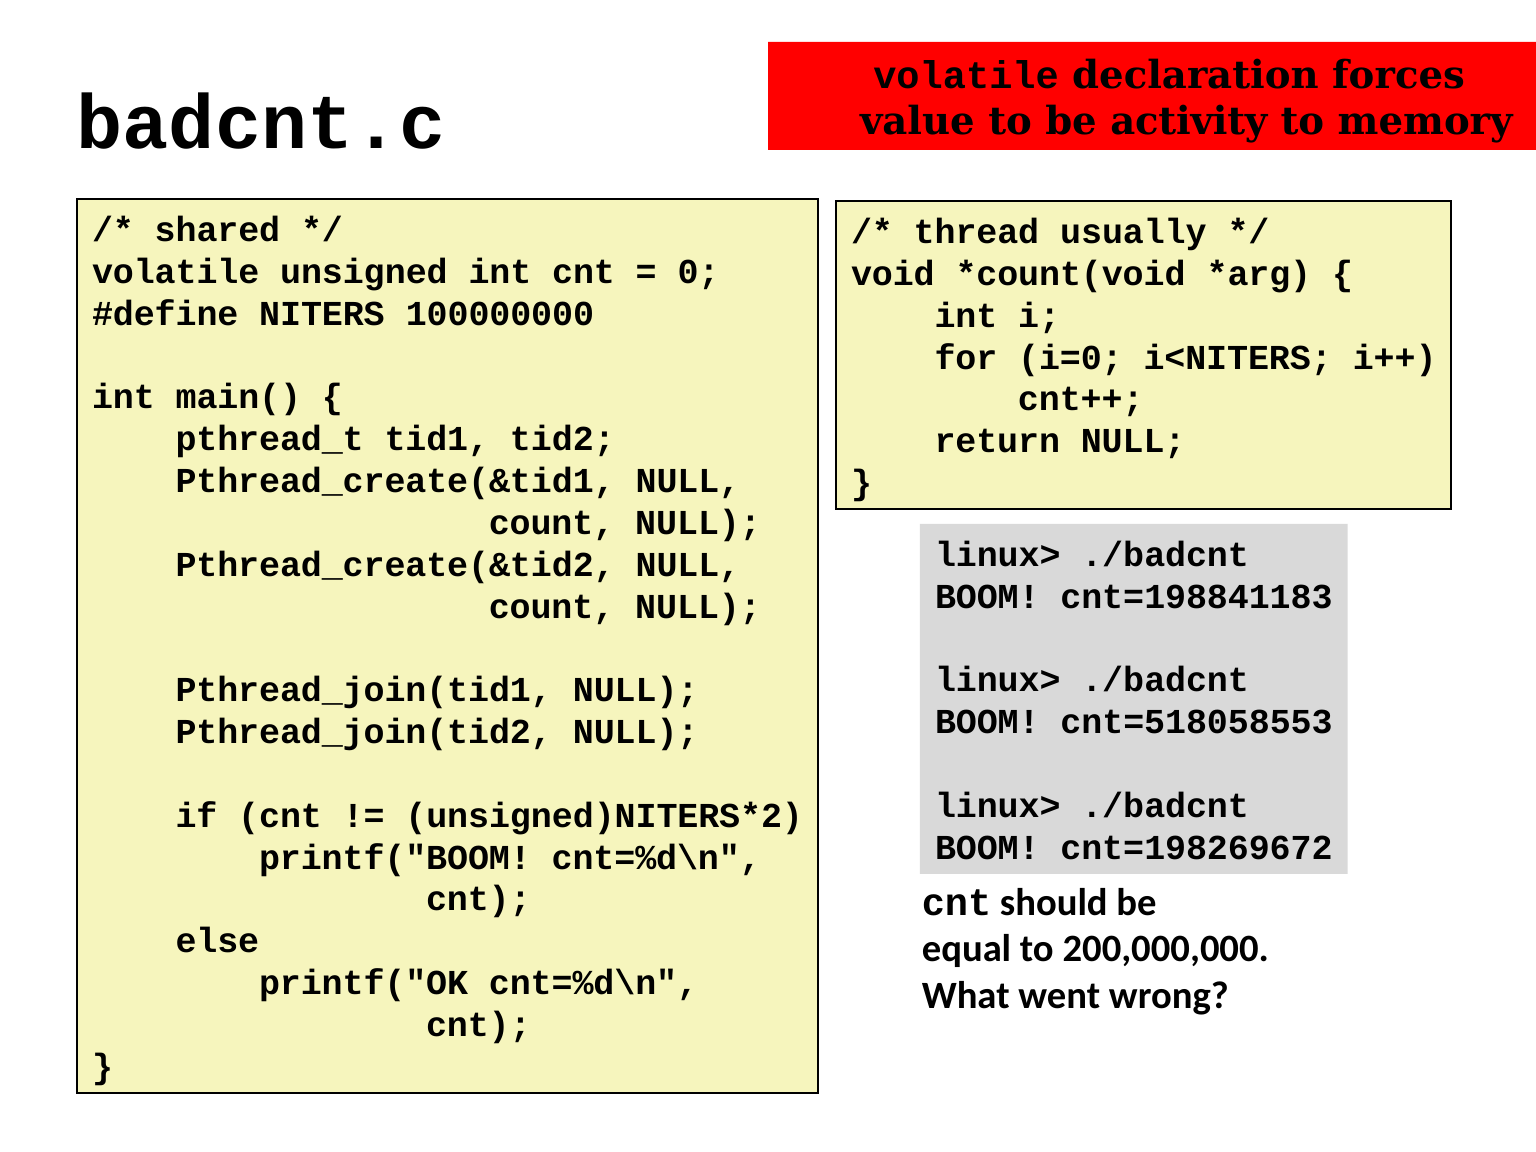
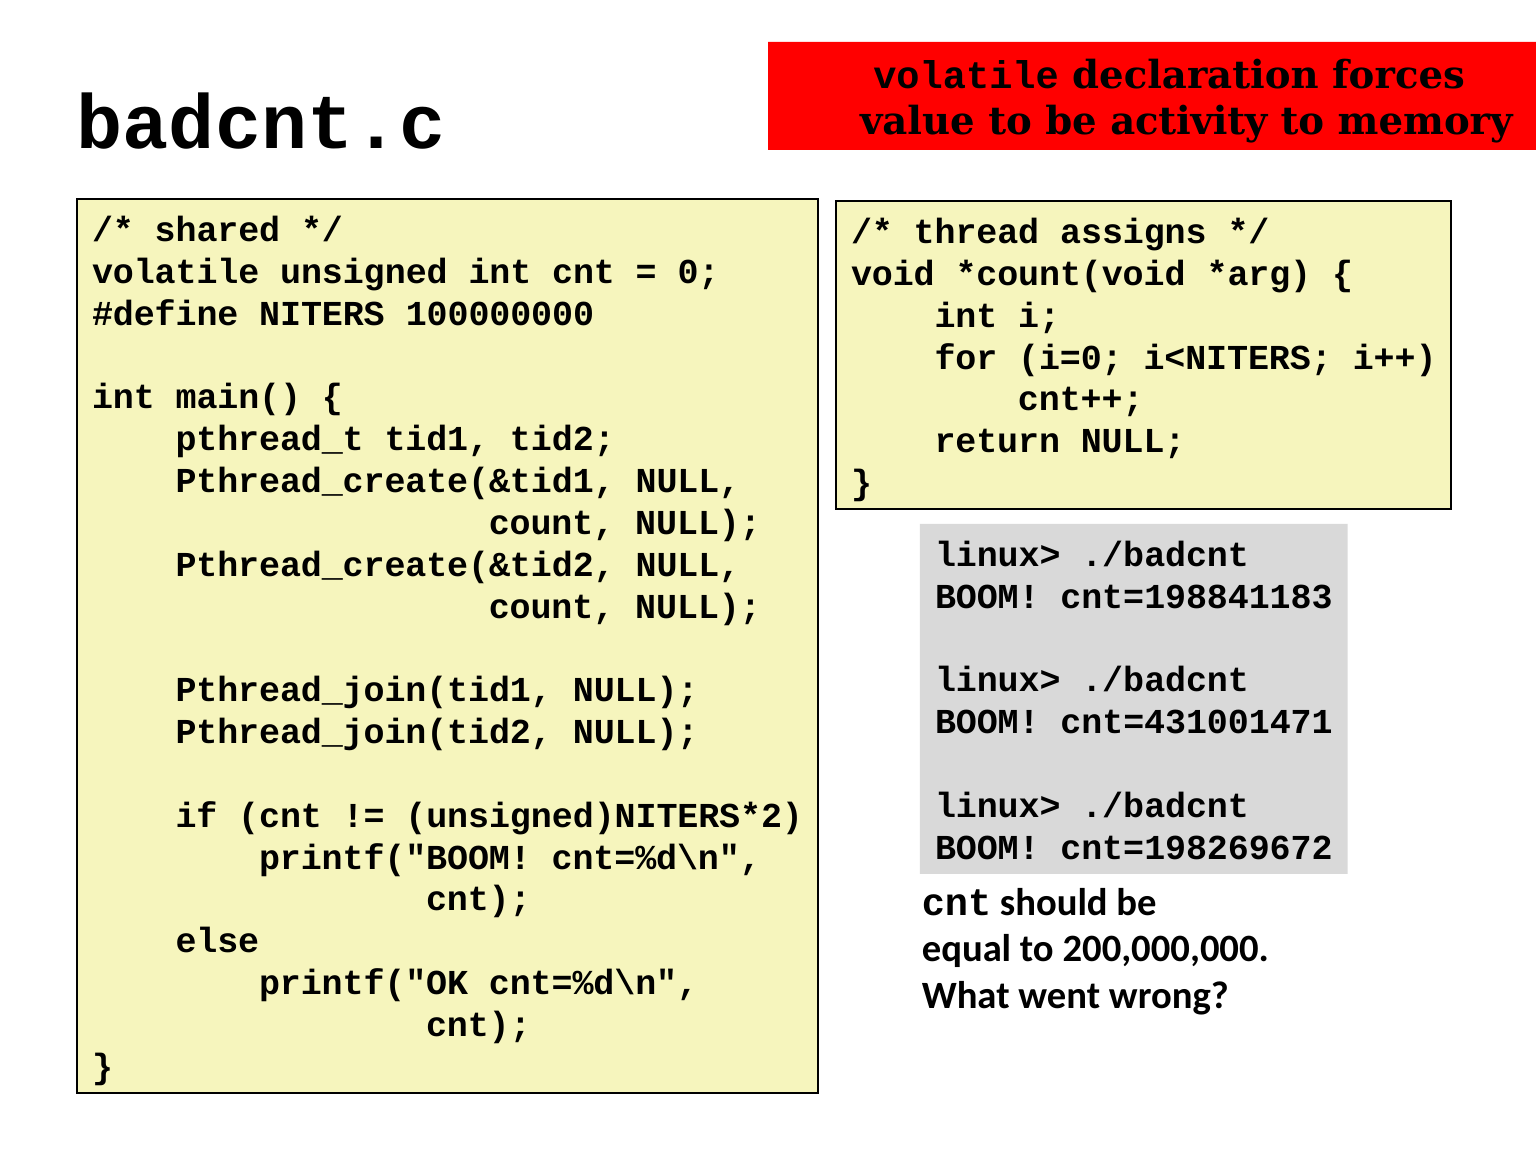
usually: usually -> assigns (1133, 232)
cnt=518058553: cnt=518058553 -> cnt=431001471 (1197, 722)
